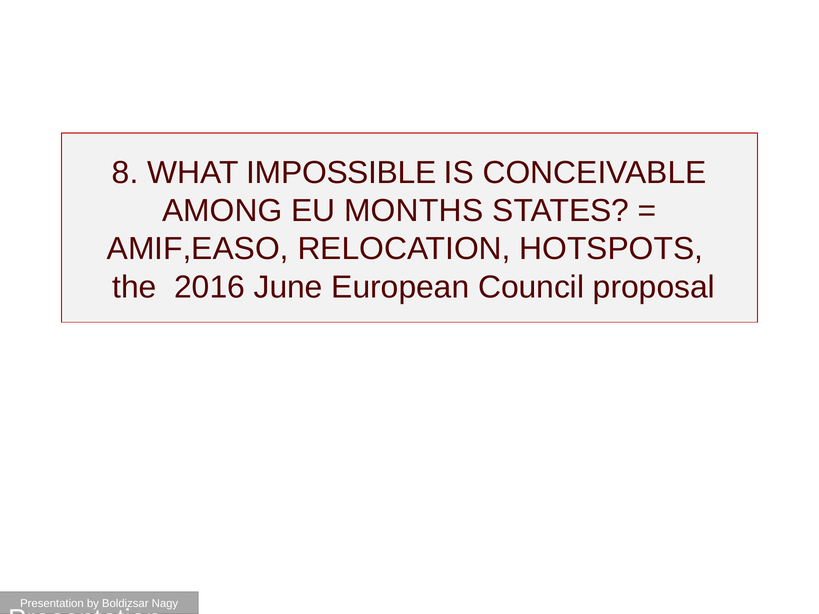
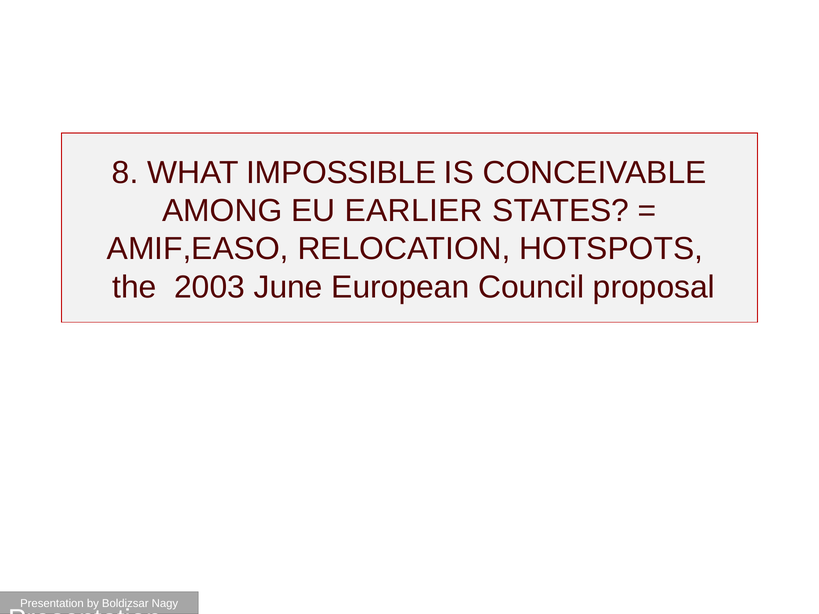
MONTHS: MONTHS -> EARLIER (414, 211)
2016: 2016 -> 2003 (210, 287)
